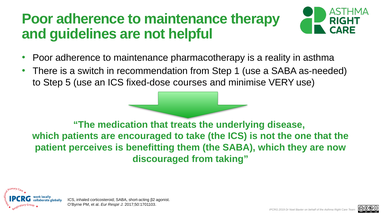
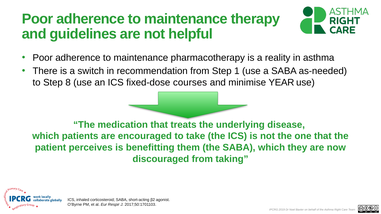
5: 5 -> 8 (68, 83)
VERY: VERY -> YEAR (281, 83)
